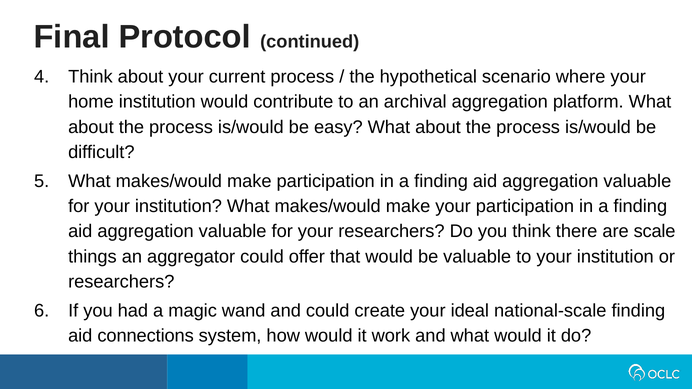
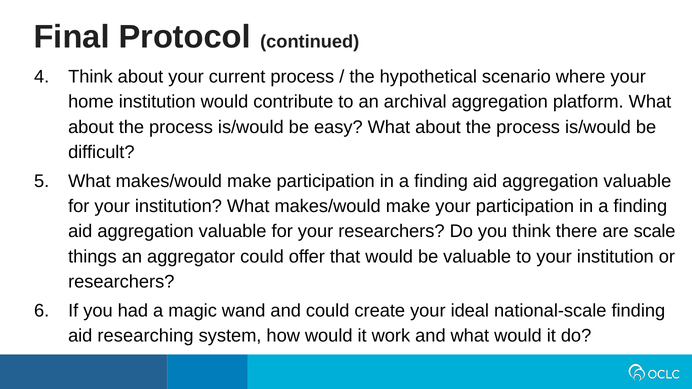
connections: connections -> researching (146, 336)
